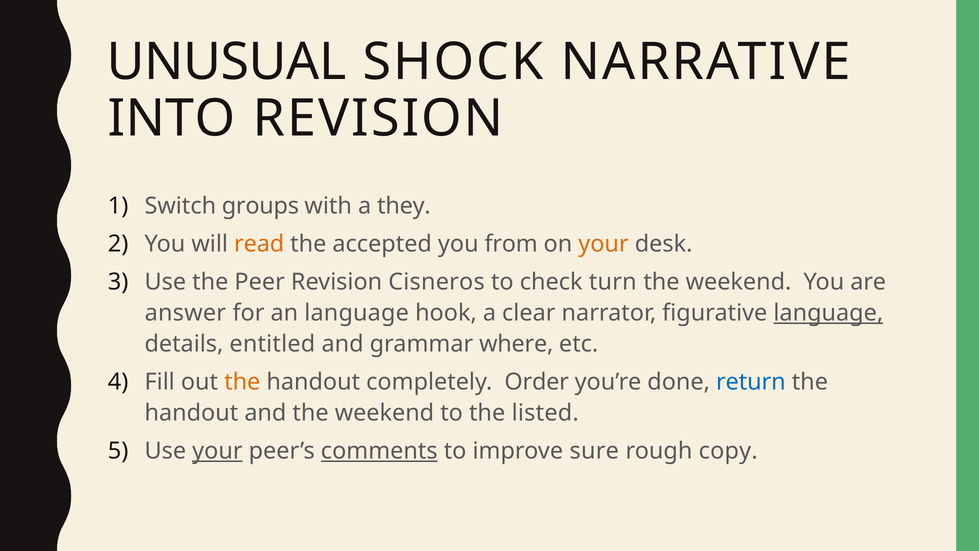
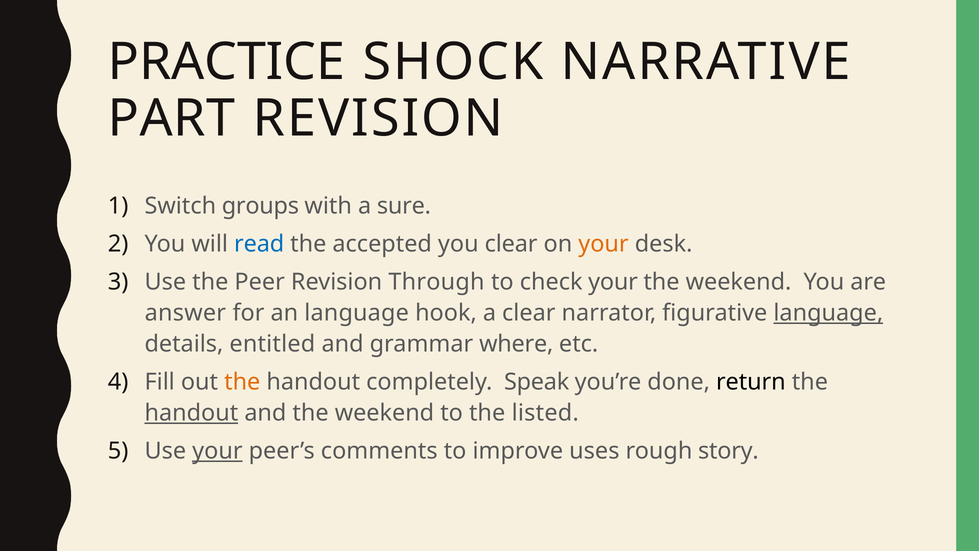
UNUSUAL: UNUSUAL -> PRACTICE (226, 62)
INTO: INTO -> PART (171, 118)
they: they -> sure (404, 206)
read colour: orange -> blue (259, 244)
you from: from -> clear (511, 244)
Cisneros: Cisneros -> Through (437, 282)
check turn: turn -> your (613, 282)
Order: Order -> Speak (537, 382)
return colour: blue -> black (751, 382)
handout underline: none -> present (191, 413)
comments underline: present -> none (379, 451)
sure: sure -> uses (594, 451)
copy: copy -> story (728, 451)
